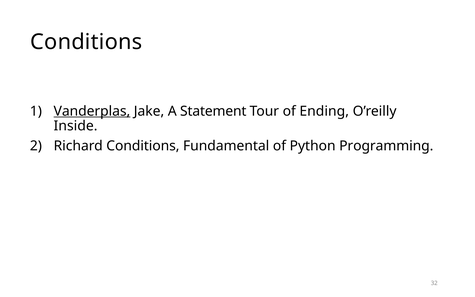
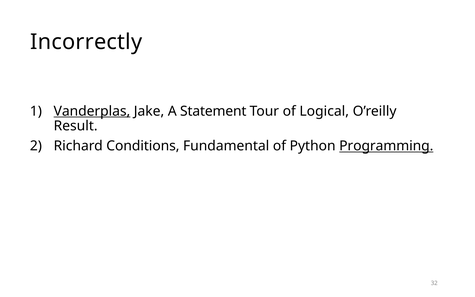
Conditions: Conditions -> Incorrectly (86, 42)
Ending: Ending -> Logical (324, 111)
Inside: Inside -> Result (76, 126)
Programming underline: none -> present (386, 146)
